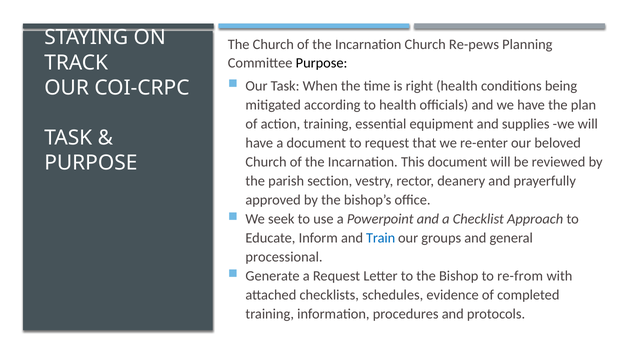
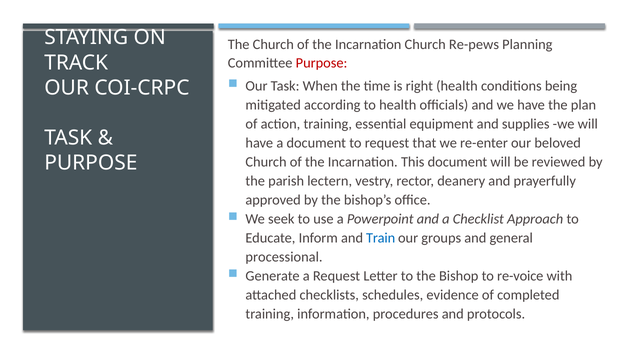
Purpose colour: black -> red (322, 63)
section: section -> lectern (330, 181)
re-from: re-from -> re-voice (520, 276)
